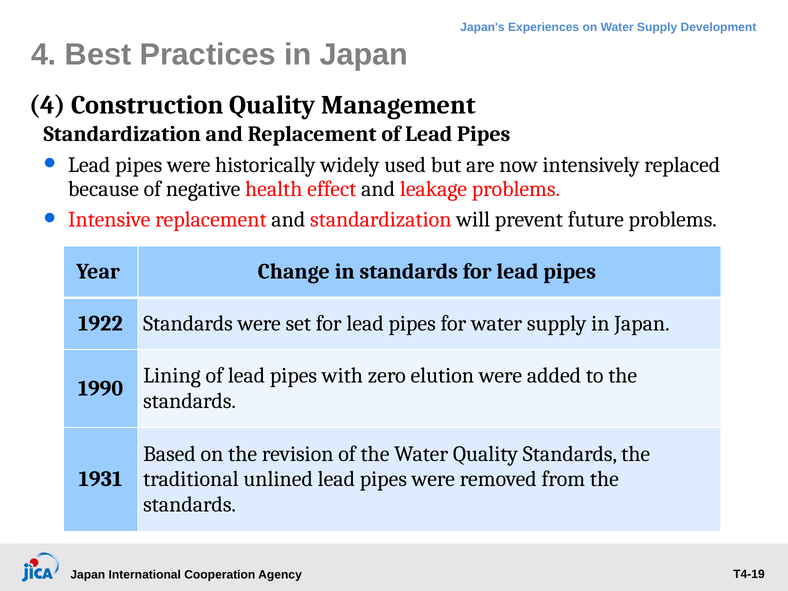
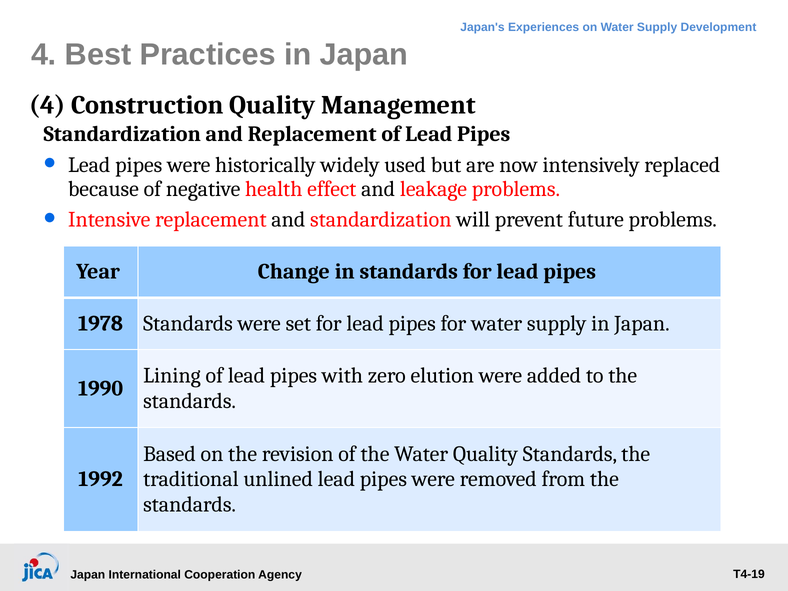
1922: 1922 -> 1978 (101, 324)
1931: 1931 -> 1992 (101, 479)
